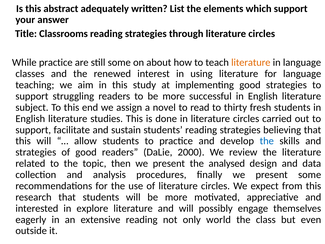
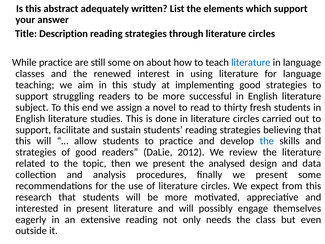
Classrooms: Classrooms -> Description (64, 34)
literature colour: orange -> blue (251, 62)
2000: 2000 -> 2012 (191, 152)
in explore: explore -> present (92, 208)
world: world -> needs (219, 219)
